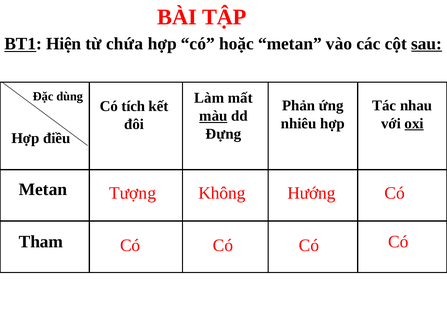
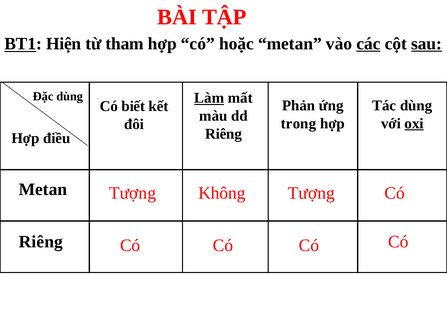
chứa: chứa -> tham (125, 44)
các underline: none -> present (368, 44)
Làm underline: none -> present (209, 98)
Tác nhau: nhau -> dùng (416, 105)
tích: tích -> biết (133, 106)
màu underline: present -> none (213, 116)
nhiêu: nhiêu -> trong (299, 123)
Đựng: Đựng -> Riêng (224, 134)
Không Hướng: Hướng -> Tượng (311, 193)
Tham: Tham -> Riêng (41, 241)
